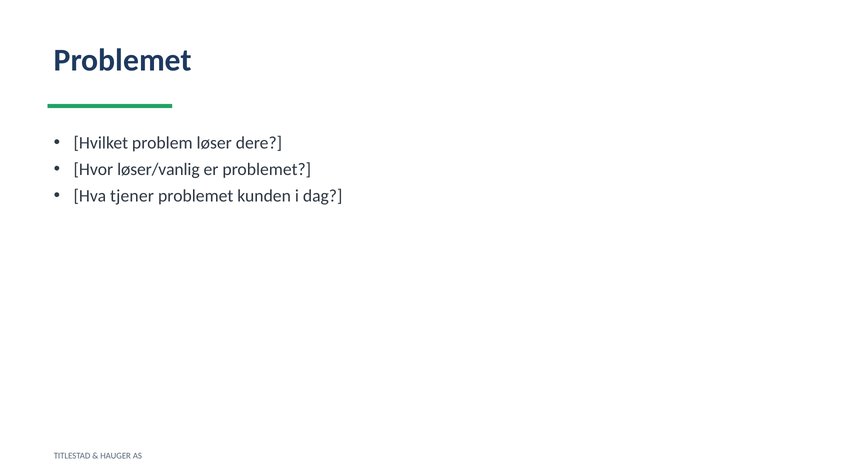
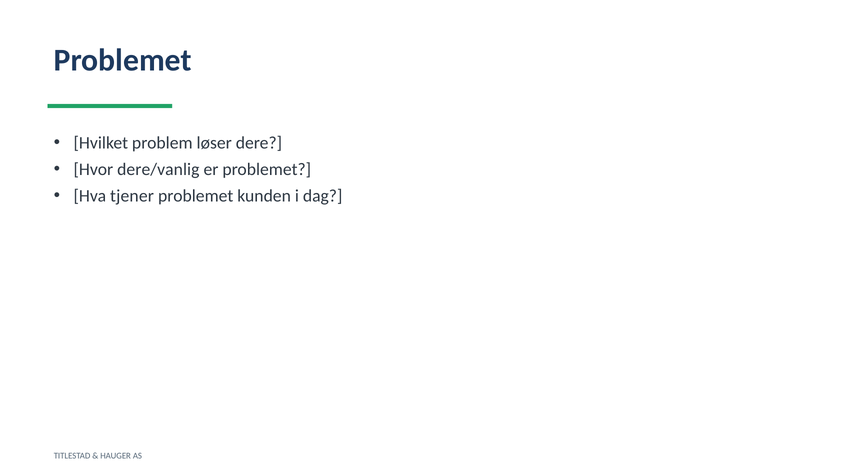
løser/vanlig: løser/vanlig -> dere/vanlig (158, 170)
